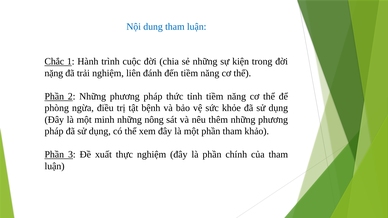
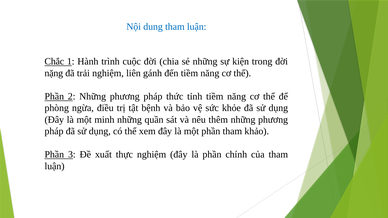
đánh: đánh -> gánh (153, 73)
nông: nông -> quần (154, 120)
